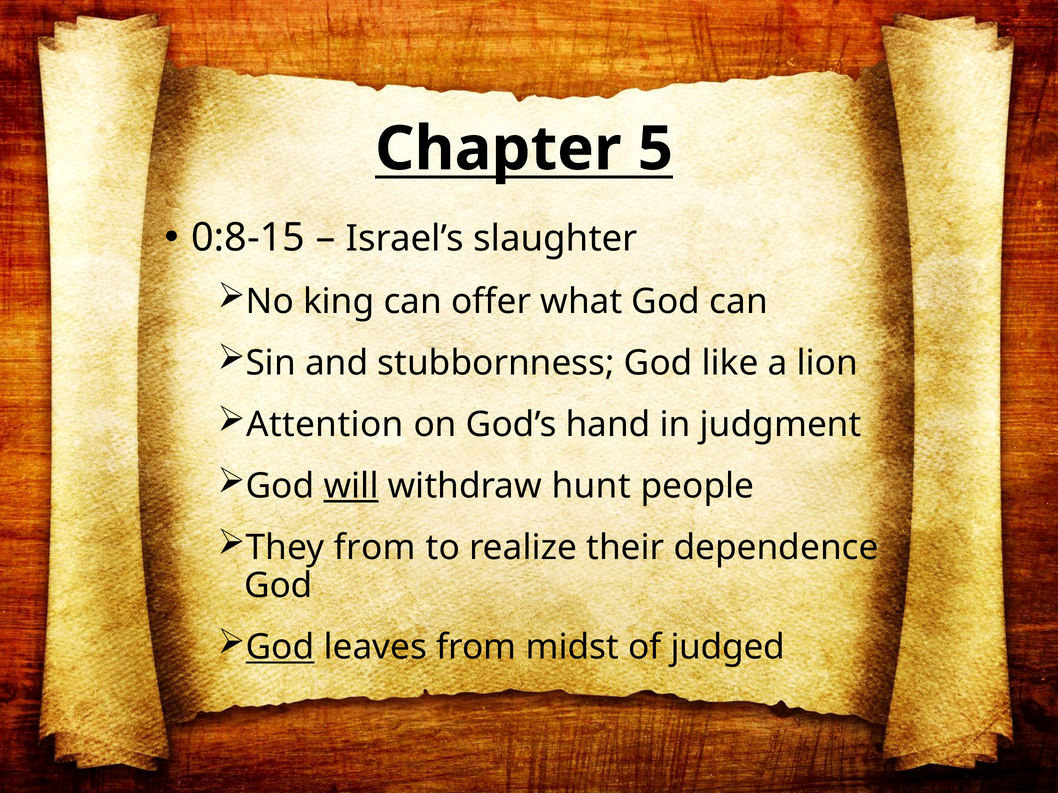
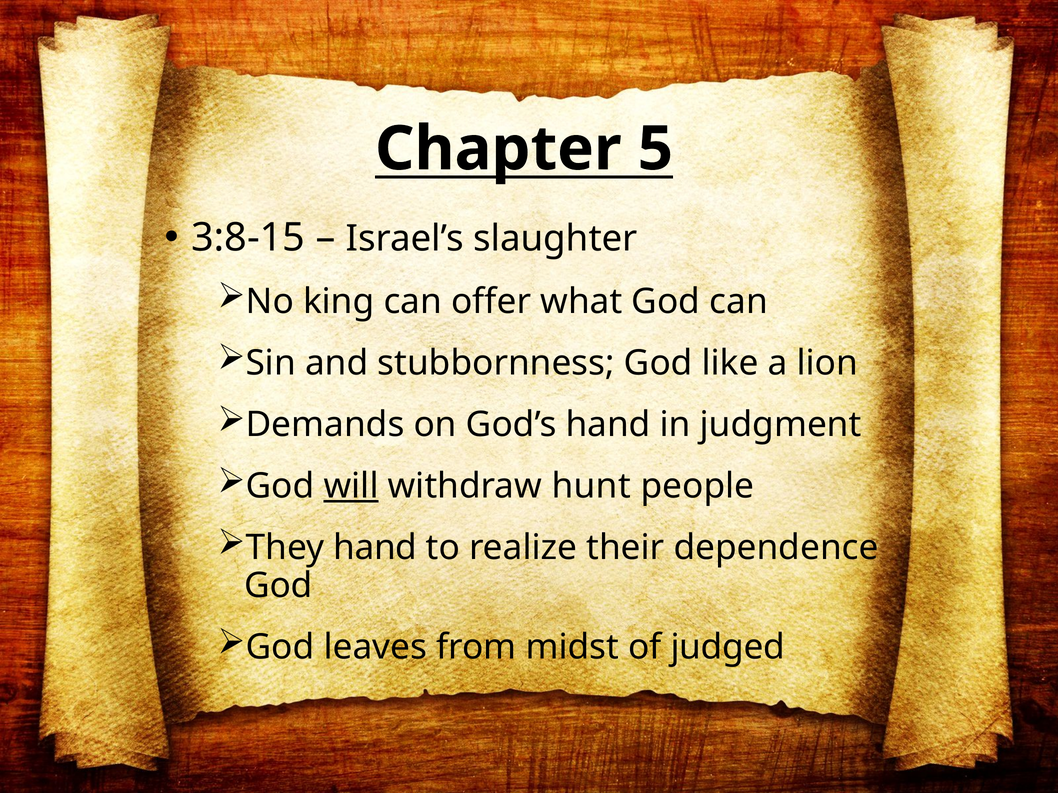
0:8-15: 0:8-15 -> 3:8-15 (248, 238)
Attention: Attention -> Demands (325, 425)
They from: from -> hand (375, 548)
God underline: present -> none (280, 648)
